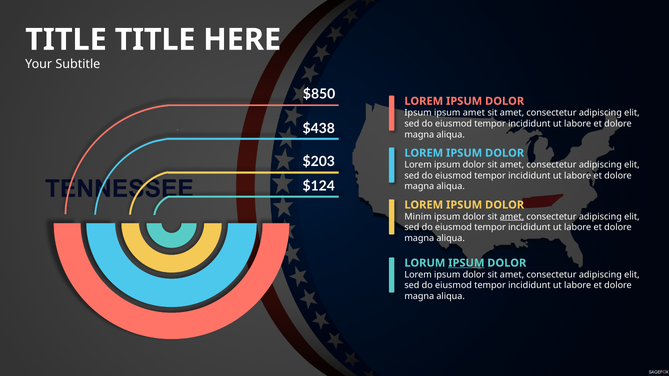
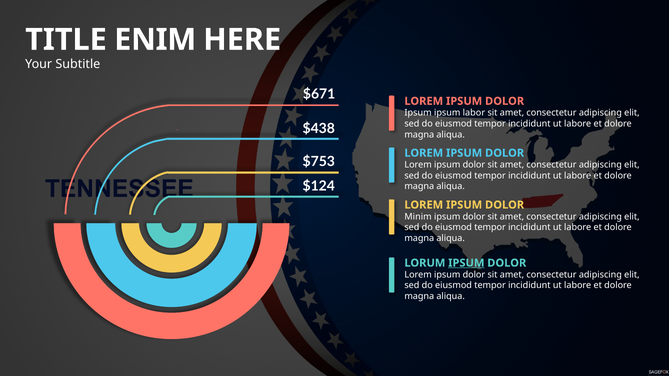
TITLE: TITLE -> ENIM (155, 40)
$850: $850 -> $671 (319, 94)
ipsum amet: amet -> labor (474, 113)
$203: $203 -> $753 (319, 162)
amet underline: present -> none (512, 217)
